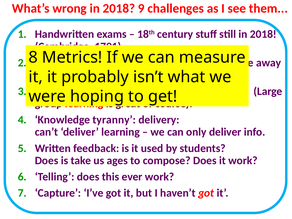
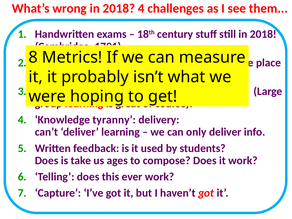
2018 9: 9 -> 4 (141, 8)
away: away -> place (269, 63)
